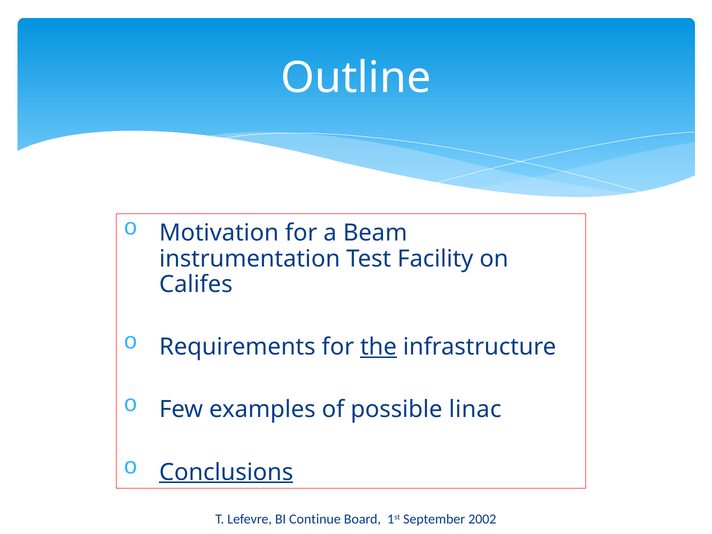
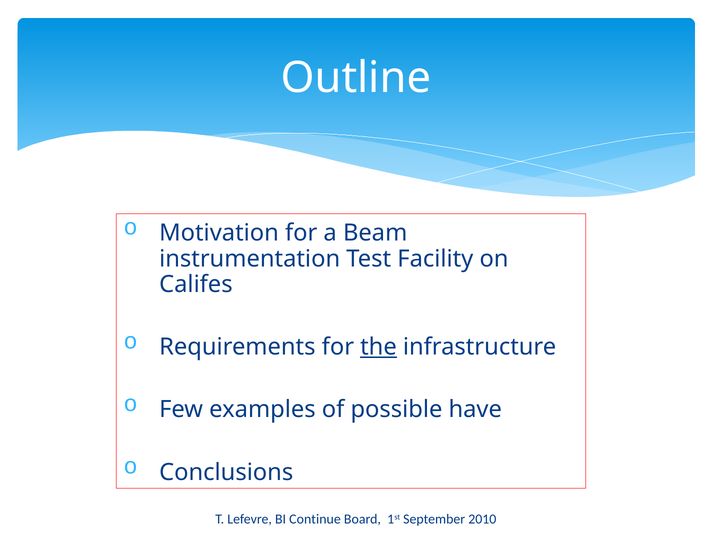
linac: linac -> have (475, 410)
Conclusions underline: present -> none (226, 472)
2002: 2002 -> 2010 (482, 519)
